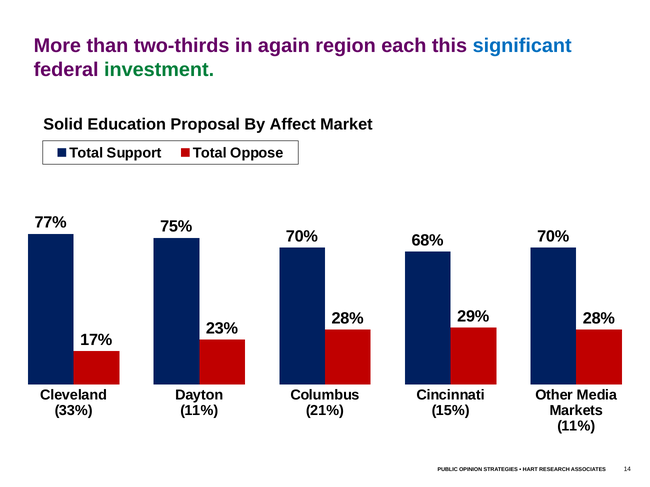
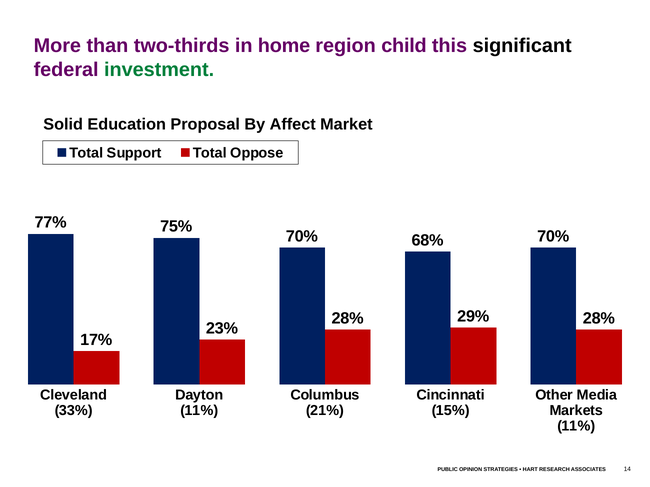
again: again -> home (284, 46)
each: each -> child (404, 46)
significant colour: blue -> black (522, 46)
